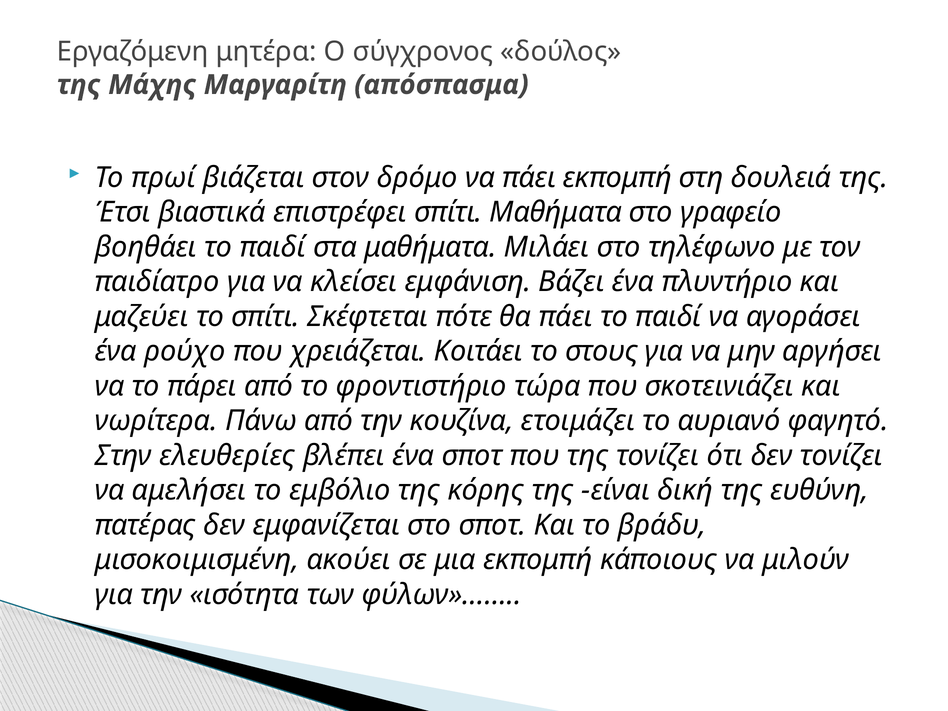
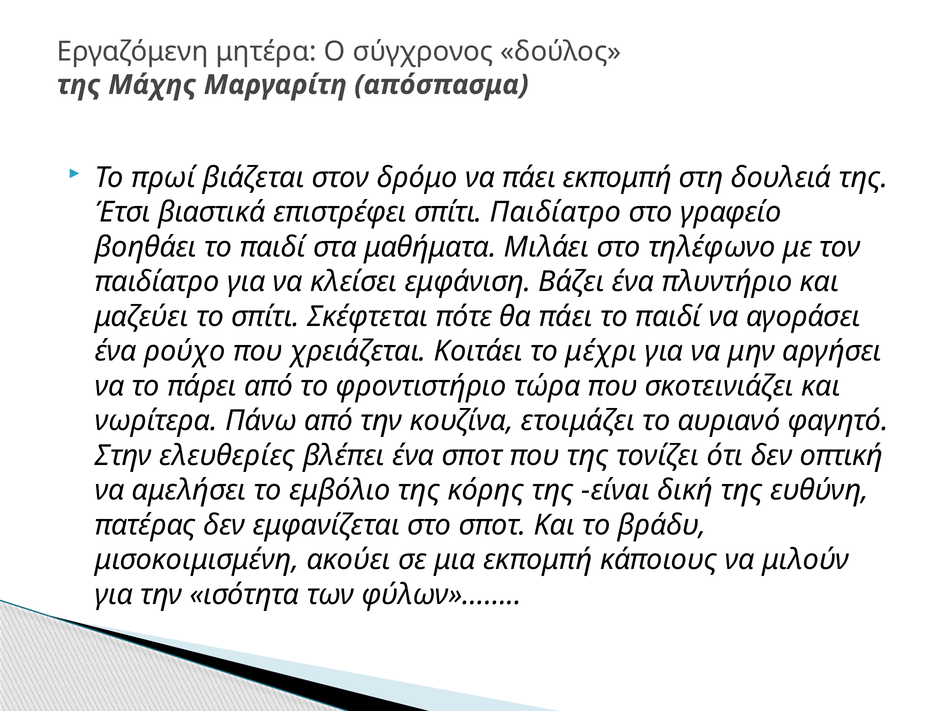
σπίτι Μαθήματα: Μαθήματα -> Παιδίατρο (555, 212)
στους: στους -> μέχρι (601, 351)
δεν τονίζει: τονίζει -> οπτική (841, 456)
